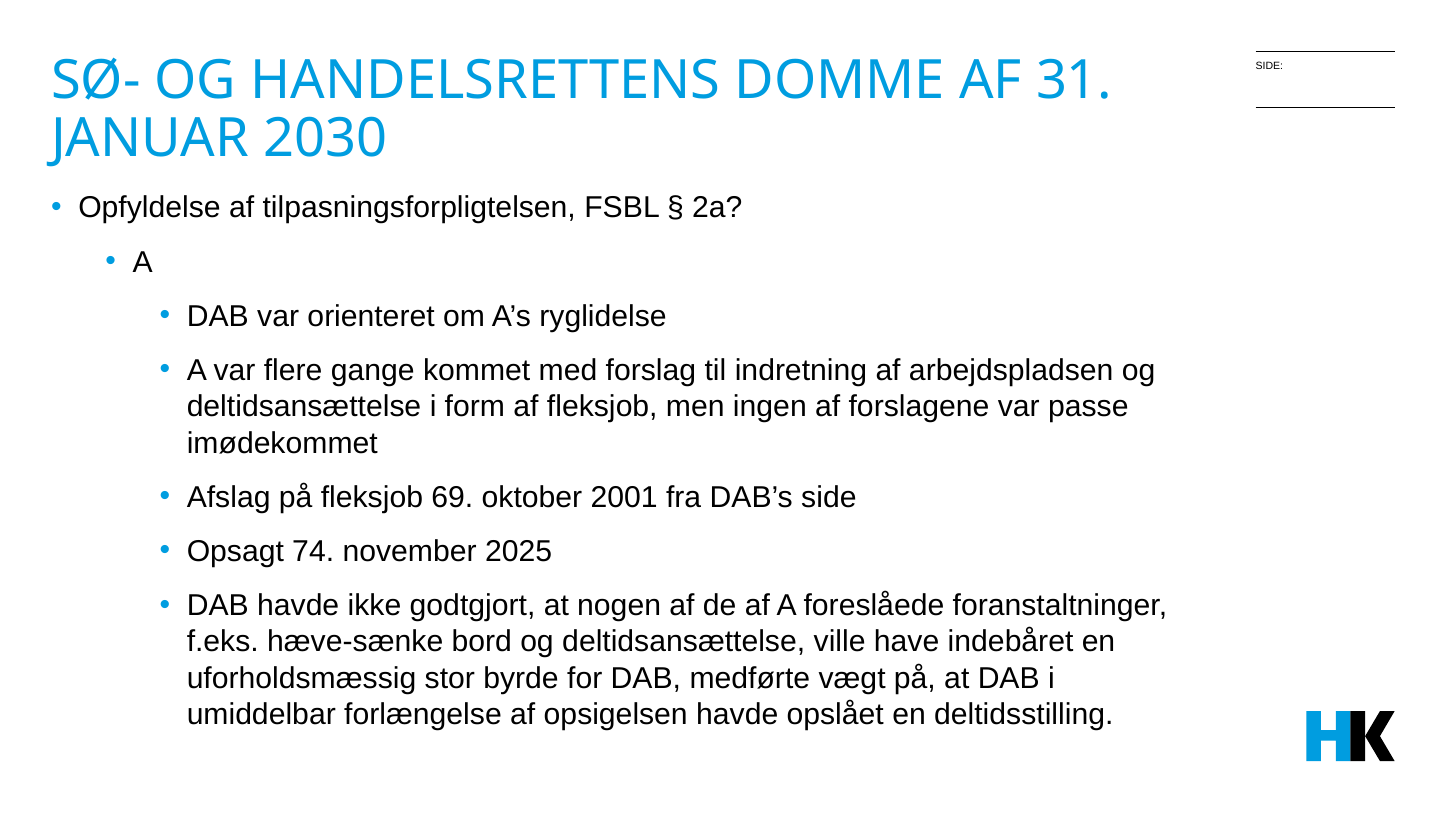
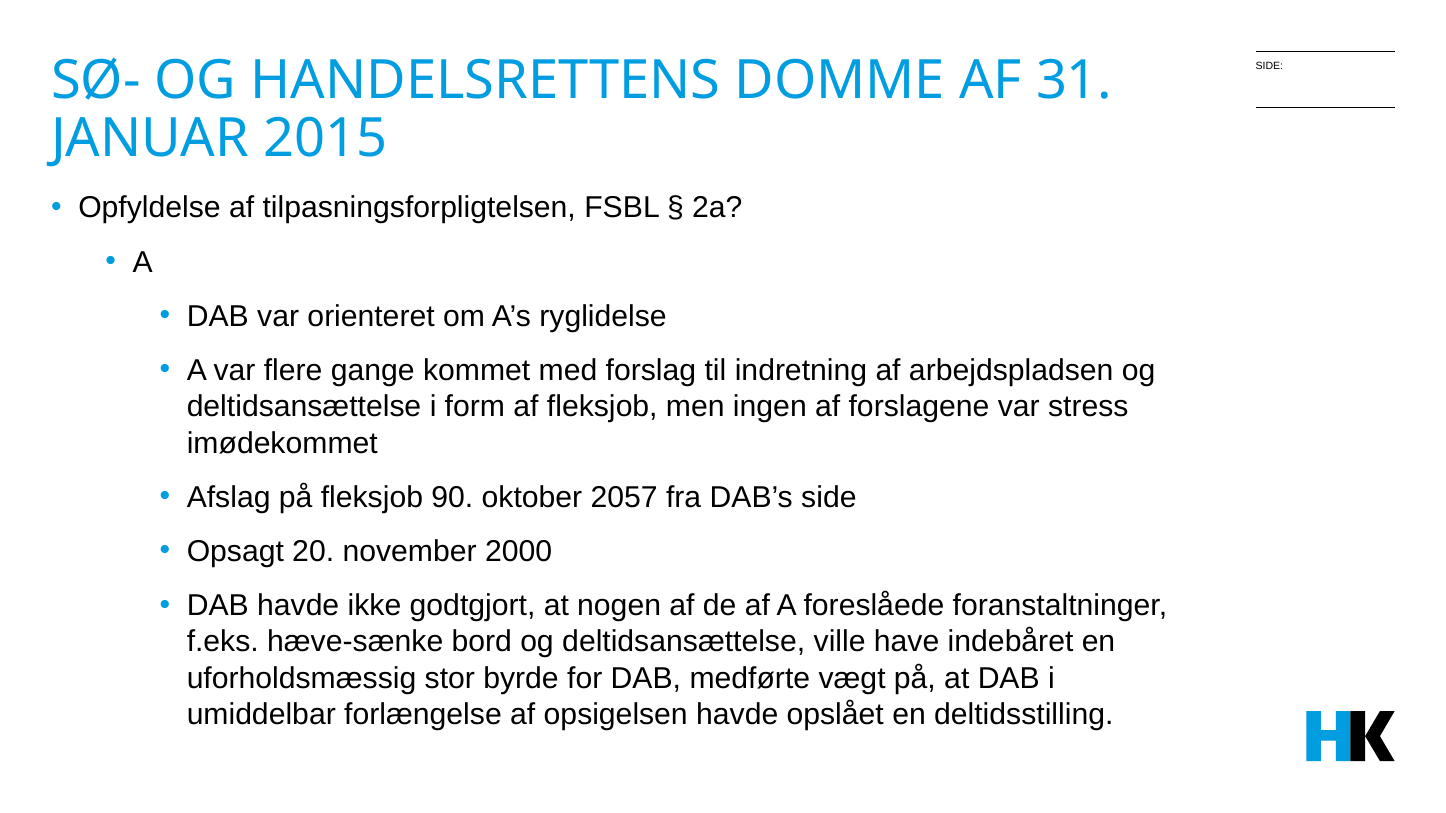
2030: 2030 -> 2015 (325, 139)
passe: passe -> stress (1088, 407)
69: 69 -> 90 (452, 498)
2001: 2001 -> 2057 (624, 498)
74: 74 -> 20 (313, 552)
2025: 2025 -> 2000 (519, 552)
